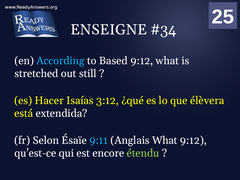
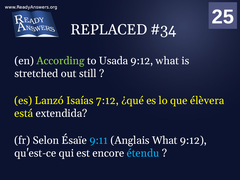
ENSEIGNE: ENSEIGNE -> REPLACED (109, 30)
According colour: light blue -> light green (60, 61)
Based: Based -> Usada (114, 61)
Hacer: Hacer -> Lanzó (49, 101)
3:12: 3:12 -> 7:12 (107, 101)
étendu colour: light green -> light blue (143, 153)
